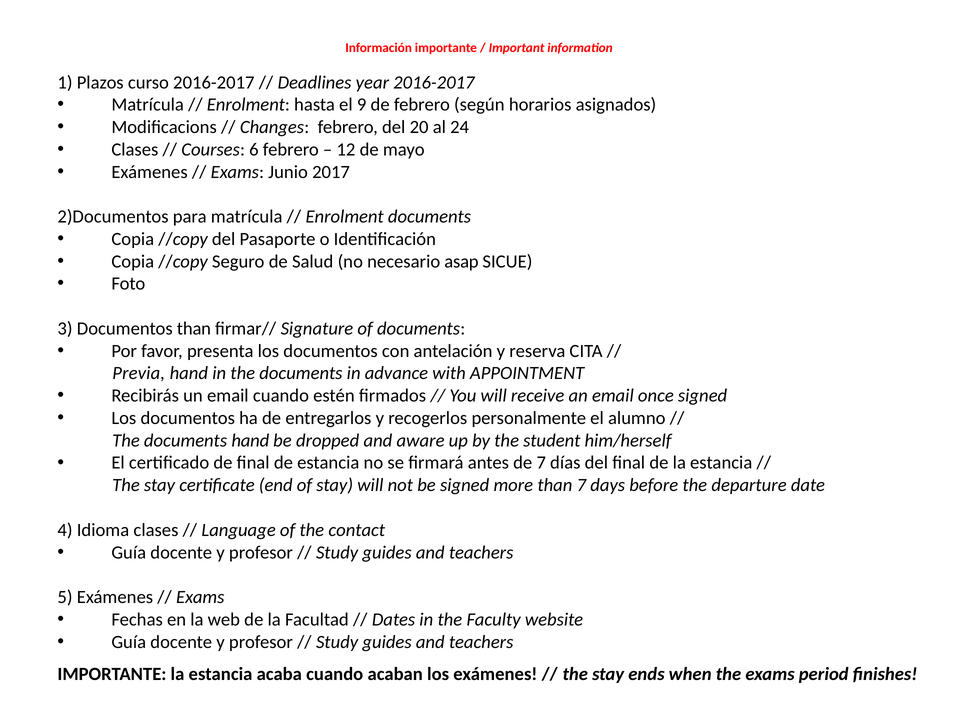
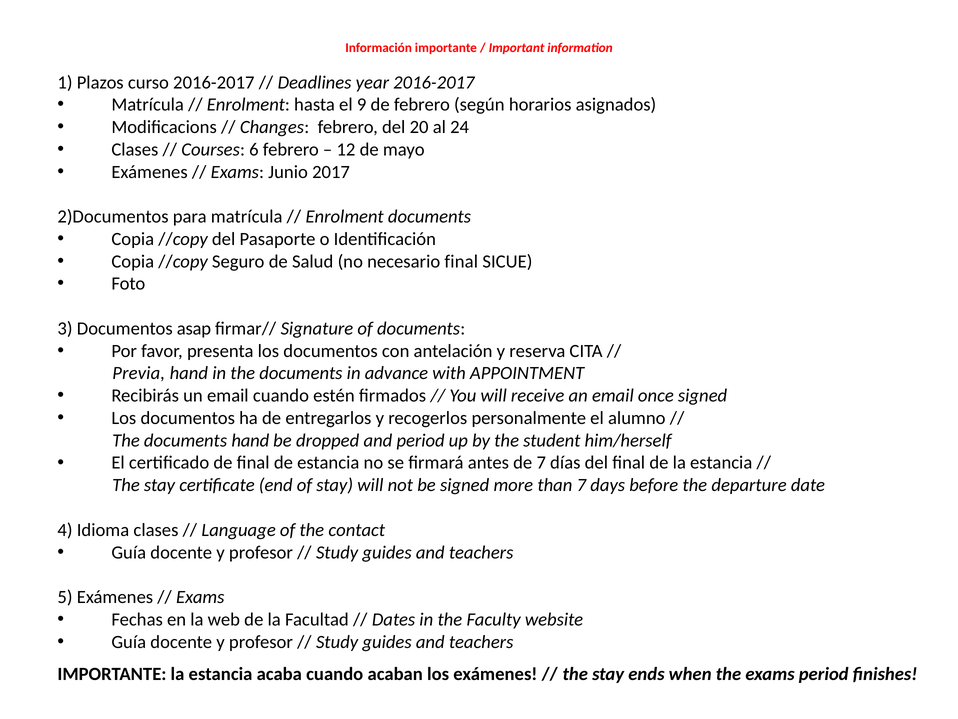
necesario asap: asap -> final (461, 261)
Documentos than: than -> asap (194, 328)
and aware: aware -> period (421, 440)
